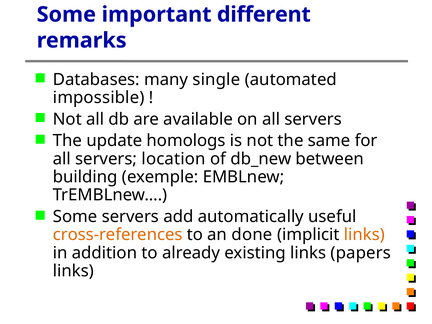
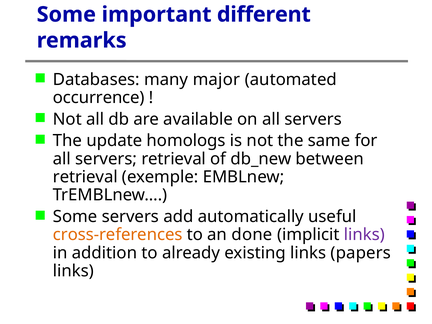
single: single -> major (216, 79)
impossible: impossible -> occurrence (99, 98)
servers location: location -> retrieval (174, 159)
building: building -> retrieval (85, 177)
links colour: orange -> purple (364, 235)
